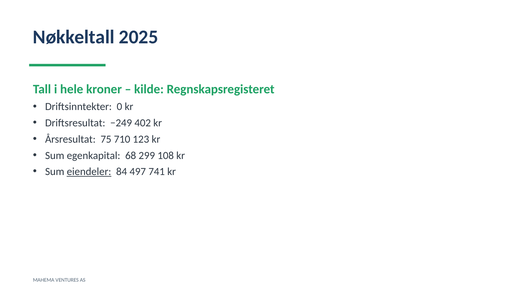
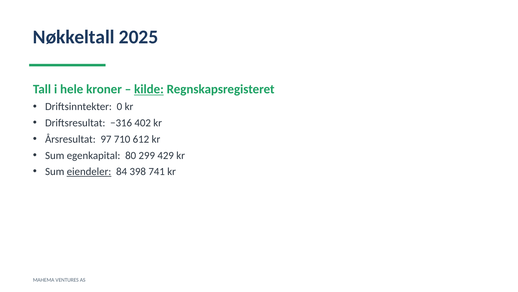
kilde underline: none -> present (149, 89)
−249: −249 -> −316 (121, 123)
75: 75 -> 97 (106, 139)
123: 123 -> 612 (141, 139)
68: 68 -> 80 (131, 155)
108: 108 -> 429 (166, 155)
497: 497 -> 398 (138, 171)
